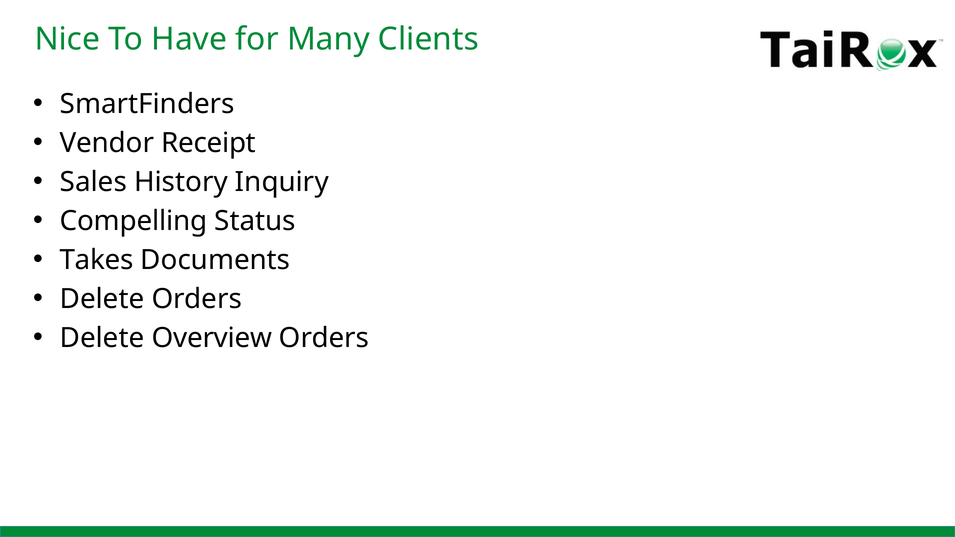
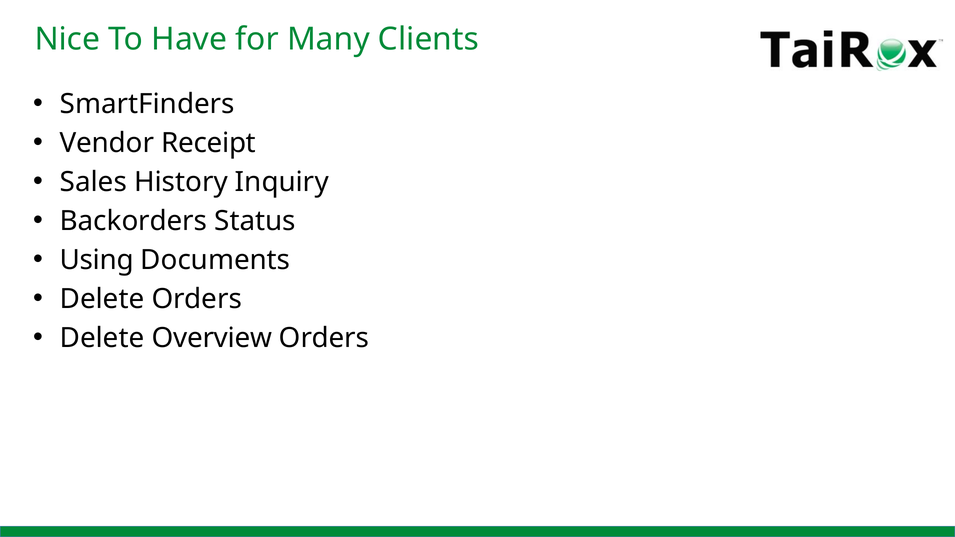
Compelling: Compelling -> Backorders (134, 221)
Takes: Takes -> Using (97, 260)
